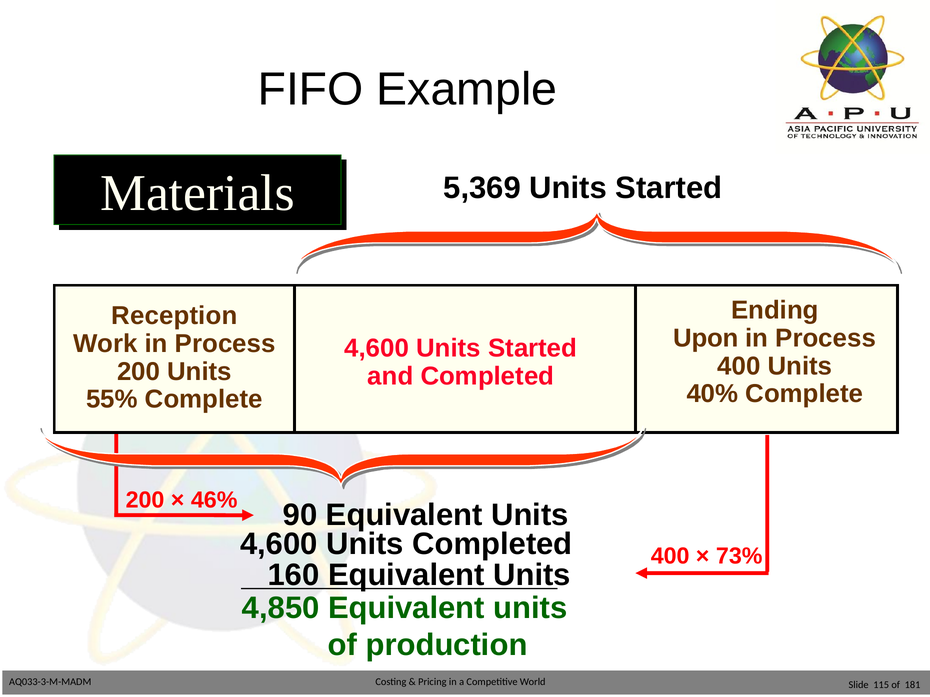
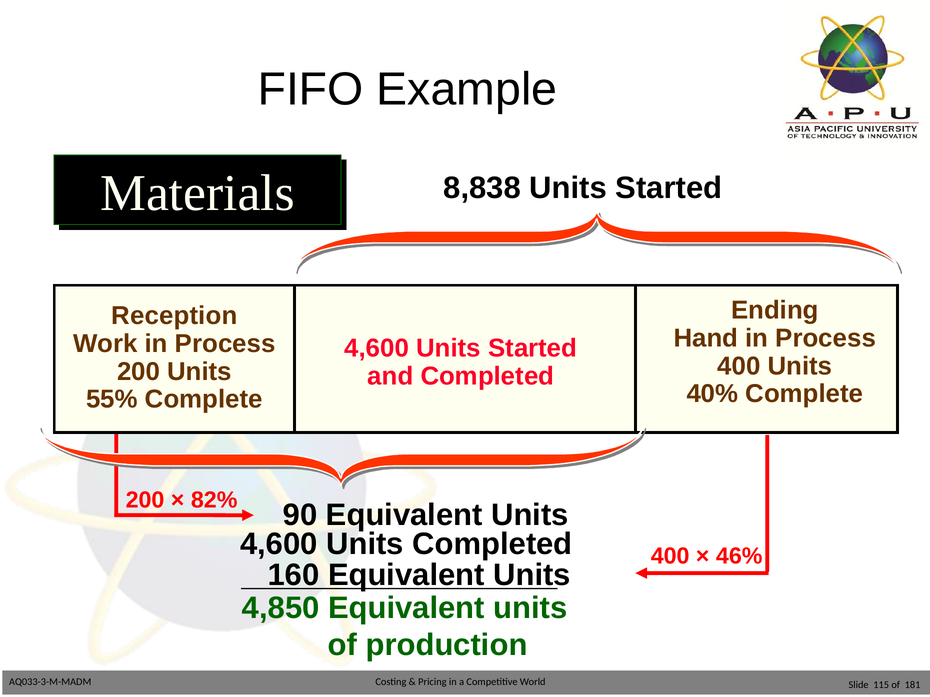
5,369: 5,369 -> 8,838 (482, 188)
Upon: Upon -> Hand (706, 338)
46%: 46% -> 82% (214, 501)
73%: 73% -> 46% (739, 557)
